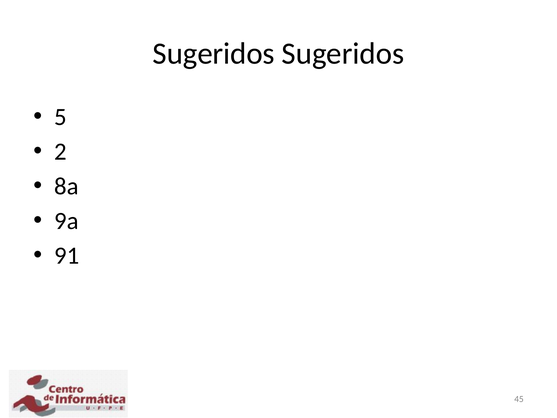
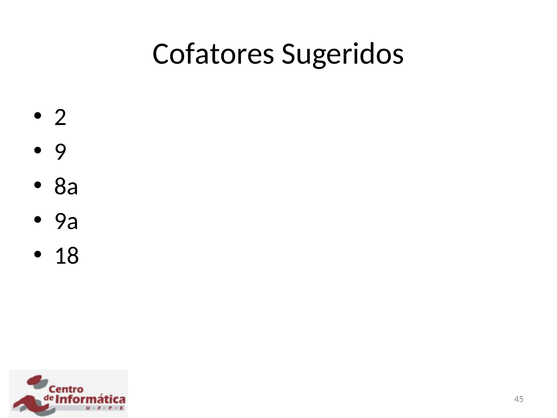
Sugeridos: Sugeridos -> Cofatores (214, 54)
5: 5 -> 2 (61, 117)
2: 2 -> 9 (61, 152)
91: 91 -> 18 (67, 256)
